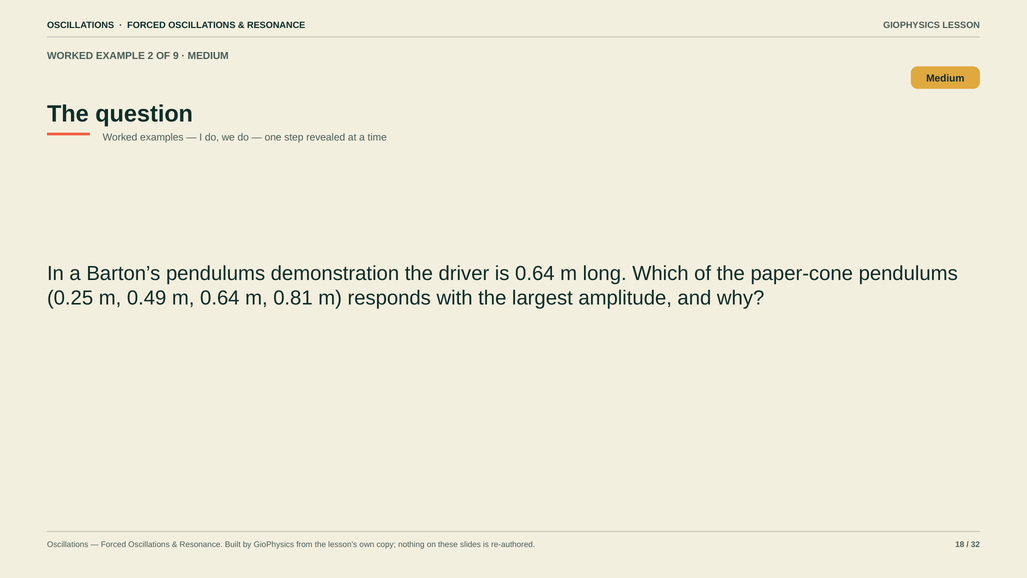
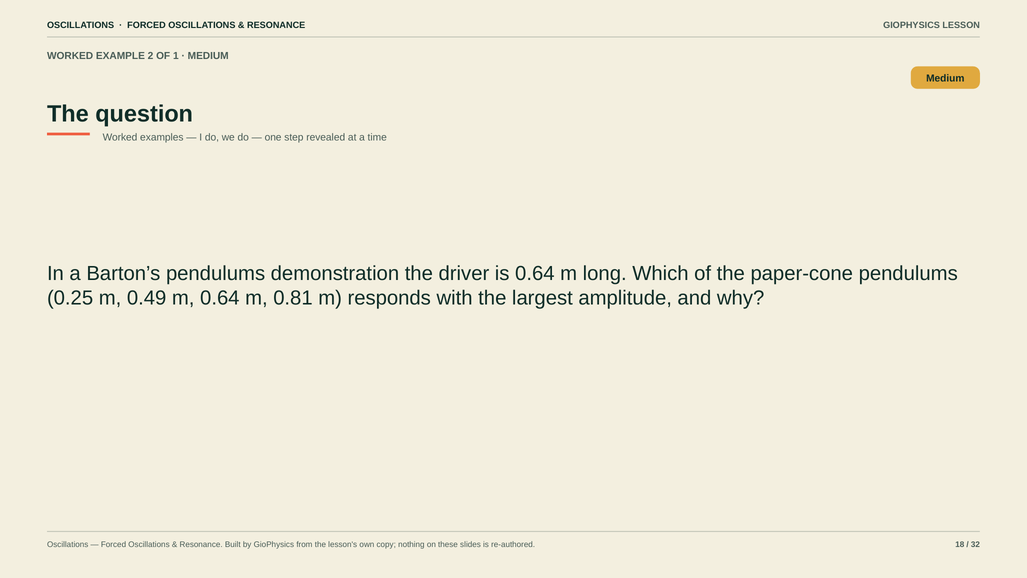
9: 9 -> 1 (176, 56)
